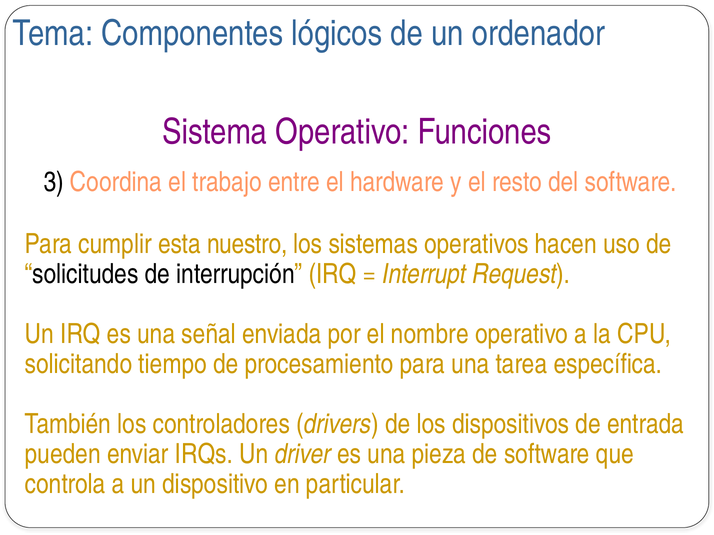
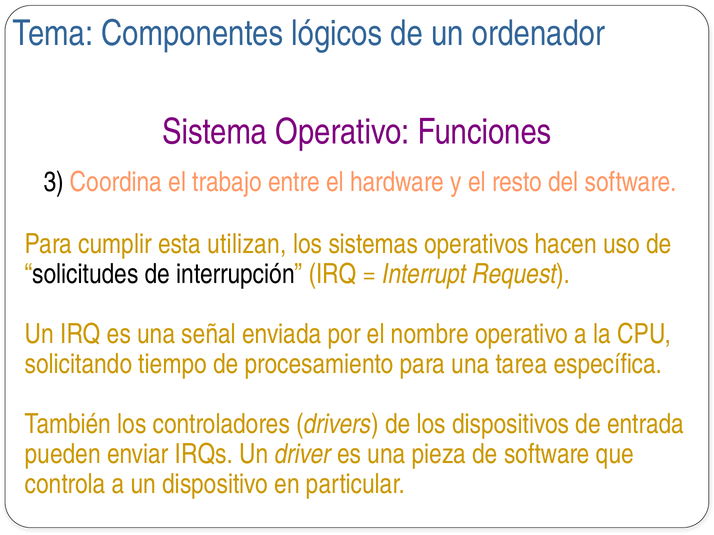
nuestro: nuestro -> utilizan (247, 244)
